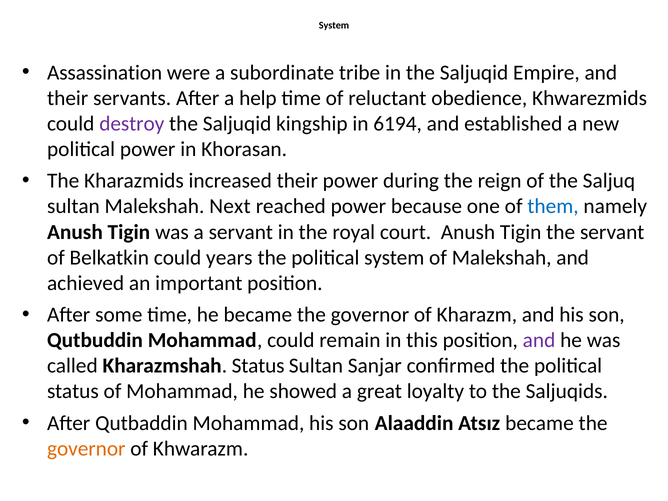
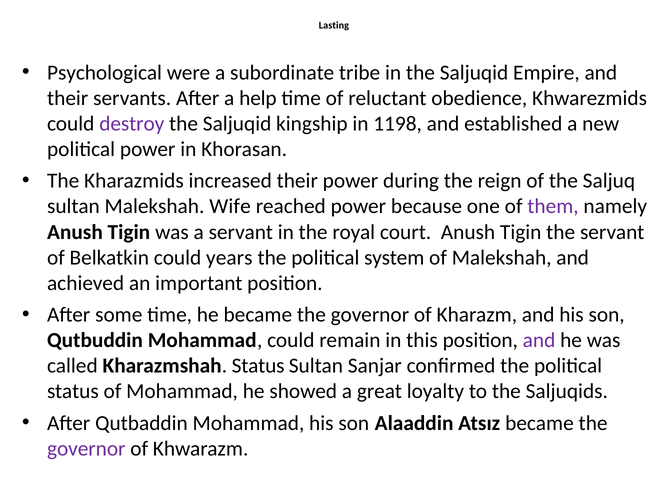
System: System -> Lasting (334, 26)
Assassination: Assassination -> Psychological (105, 72)
6194: 6194 -> 1198 (398, 124)
Next: Next -> Wife (230, 206)
them colour: blue -> purple (553, 206)
governor colour: orange -> purple (86, 449)
